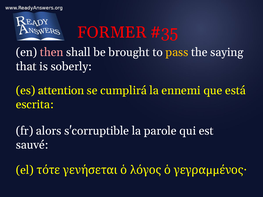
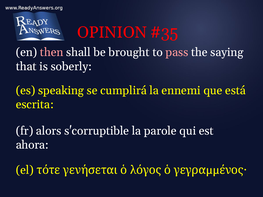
FORMER: FORMER -> OPINION (112, 32)
pass colour: yellow -> pink (177, 52)
attention: attention -> speaking (61, 91)
sauvé: sauvé -> ahora (32, 145)
